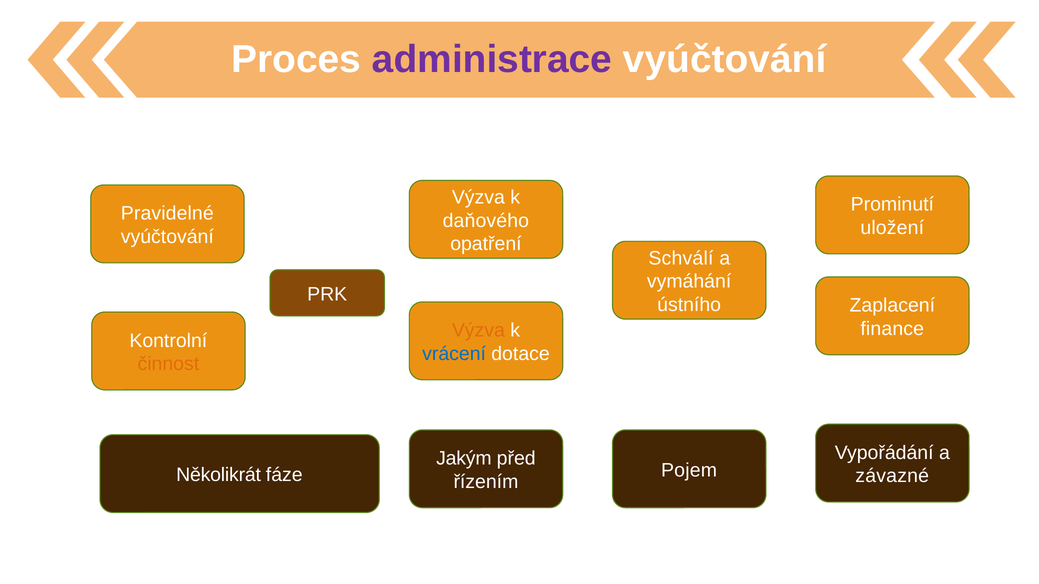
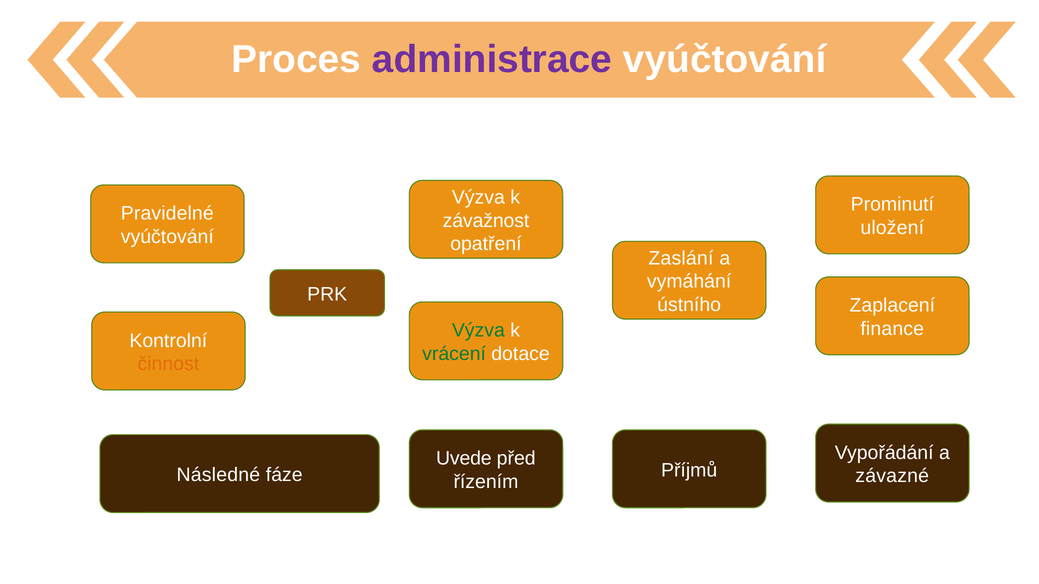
daňového: daňového -> závažnost (486, 221)
Schválí: Schválí -> Zaslání (681, 258)
Výzva colour: orange -> green (478, 331)
vrácení colour: blue -> green (454, 354)
Jakým: Jakým -> Uvede (464, 459)
Pojem: Pojem -> Příjmů (689, 470)
Několikrát: Několikrát -> Následné (218, 475)
